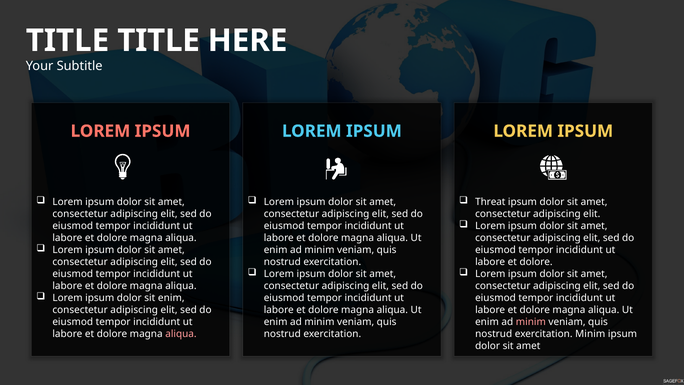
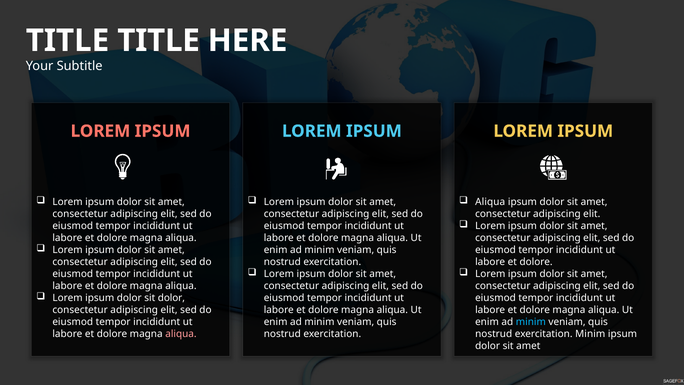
Threat: Threat -> Aliqua (490, 202)
sit enim: enim -> dolor (171, 298)
minim colour: pink -> light blue (531, 322)
